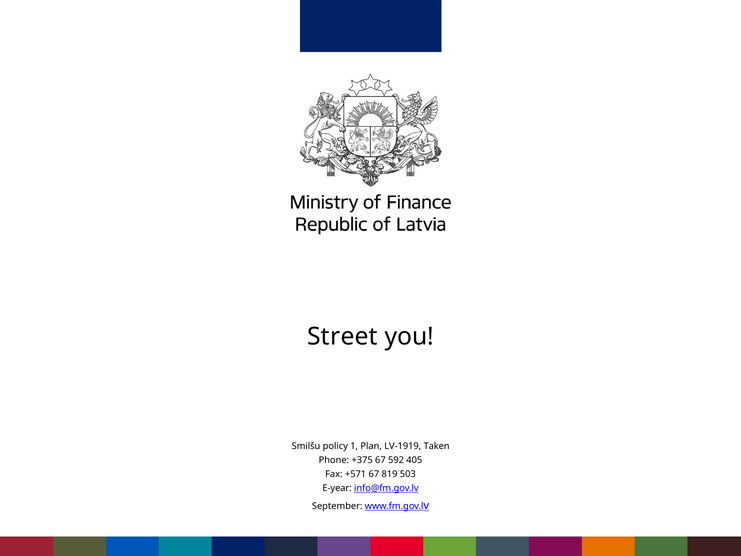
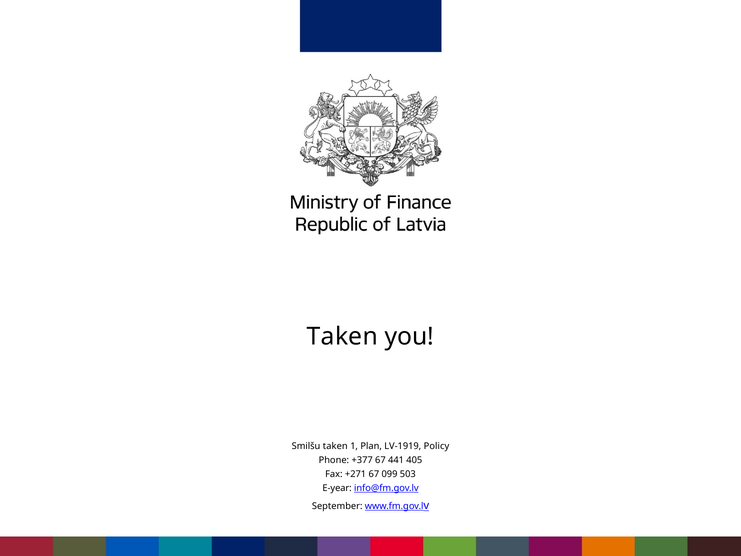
Street: Street -> Taken (342, 336)
Smilšu policy: policy -> taken (335, 446)
Taken: Taken -> Policy (436, 446)
+375: +375 -> +377 (362, 460)
592: 592 -> 441 (396, 460)
+571: +571 -> +271 (356, 474)
819: 819 -> 099 (390, 474)
